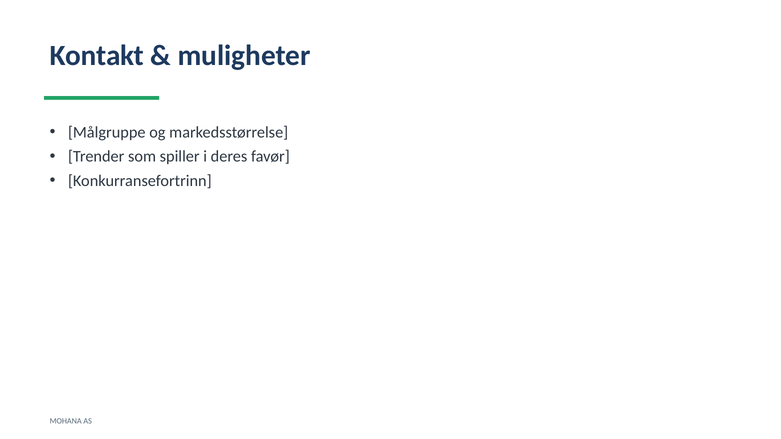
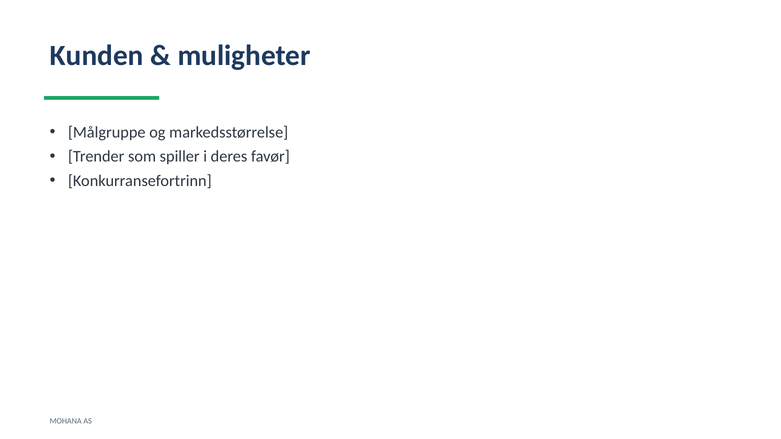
Kontakt: Kontakt -> Kunden (97, 56)
